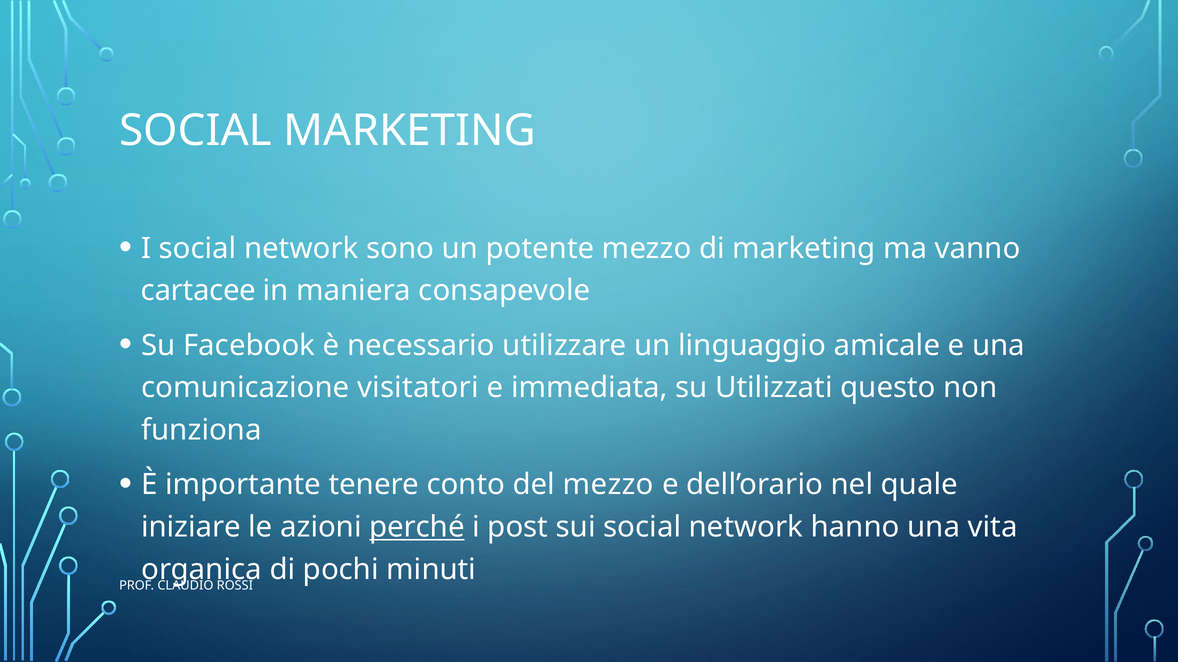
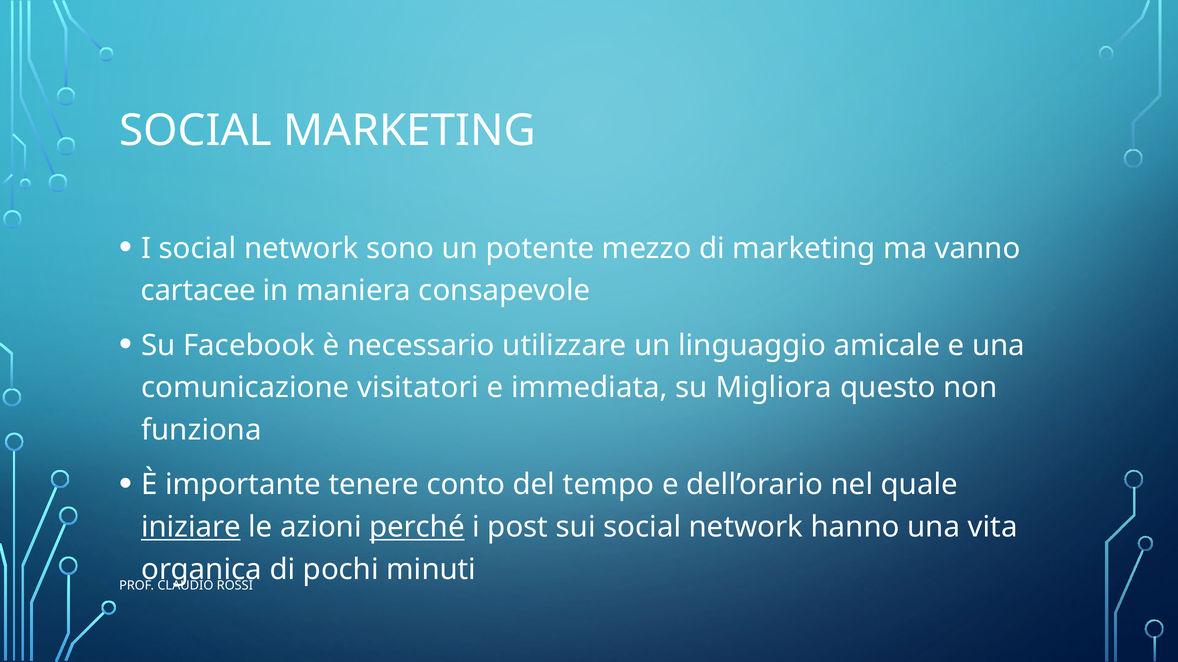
Utilizzati: Utilizzati -> Migliora (774, 388)
del mezzo: mezzo -> tempo (608, 485)
iniziare underline: none -> present (191, 528)
